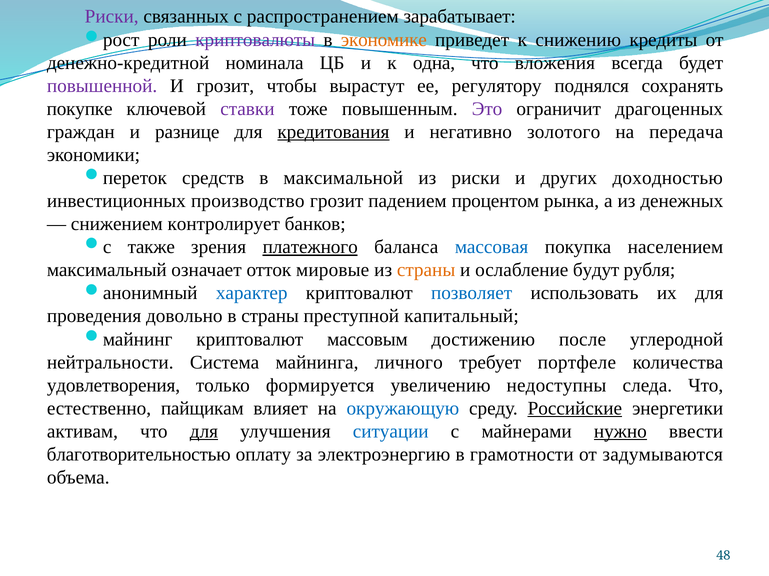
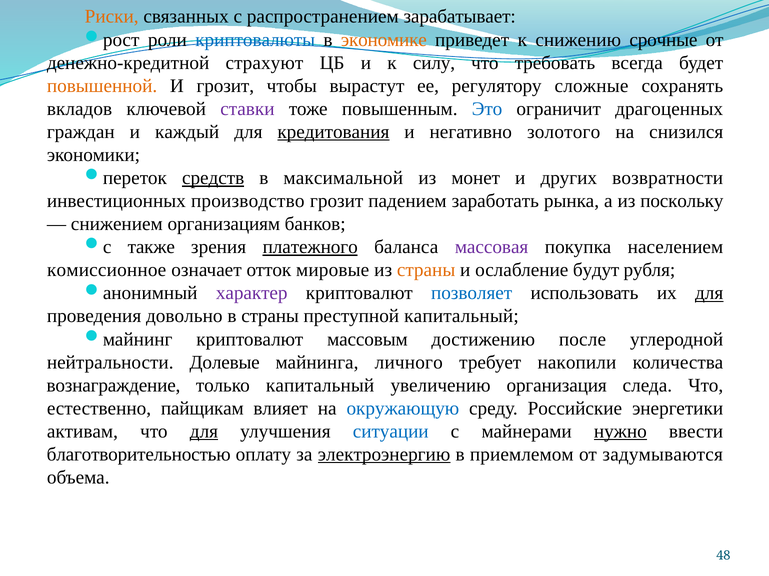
Риски colour: purple -> orange (112, 17)
криптовалюты colour: purple -> blue (255, 40)
кредиты: кредиты -> срочные (663, 40)
номинала: номинала -> страхуют (264, 63)
одна: одна -> силу (434, 63)
вложения: вложения -> требовать (555, 63)
повышенной colour: purple -> orange (102, 86)
поднялся: поднялся -> сложные (591, 86)
покупке: покупке -> вкладов (80, 109)
Это colour: purple -> blue (487, 109)
разнице: разнице -> каждый (187, 132)
передача: передача -> снизился (686, 132)
средств underline: none -> present (213, 178)
из риски: риски -> монет (476, 178)
доходностью: доходностью -> возвратности (668, 178)
процентом: процентом -> заработать (495, 201)
денежных: денежных -> поскольку (682, 201)
контролирует: контролирует -> организациям (224, 224)
массовая colour: blue -> purple (492, 247)
максимальный: максимальный -> комиссионное (107, 270)
характер colour: blue -> purple (252, 294)
для underline: none -> present (709, 294)
Система: Система -> Долевые (225, 363)
портфеле: портфеле -> накопили (577, 363)
удовлетворения: удовлетворения -> вознаграждение (113, 386)
только формируется: формируется -> капитальный (320, 386)
недоступны: недоступны -> организация (557, 386)
Российские underline: present -> none (575, 409)
электроэнергию underline: none -> present (384, 455)
грамотности: грамотности -> приемлемом (522, 455)
